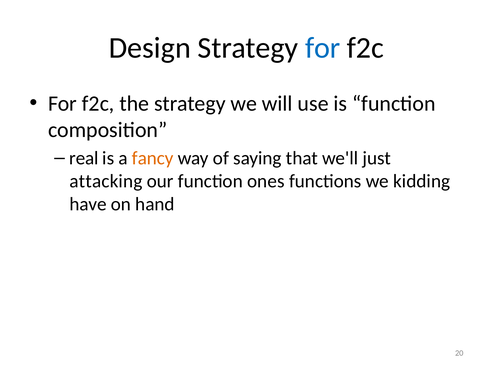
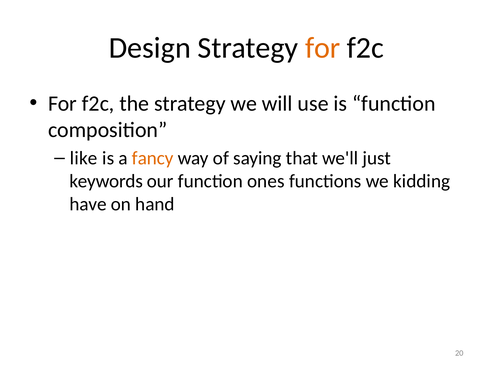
for colour: blue -> orange (323, 48)
real: real -> like (84, 158)
attacking: attacking -> keywords (106, 181)
